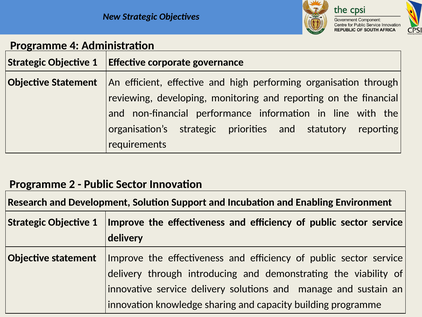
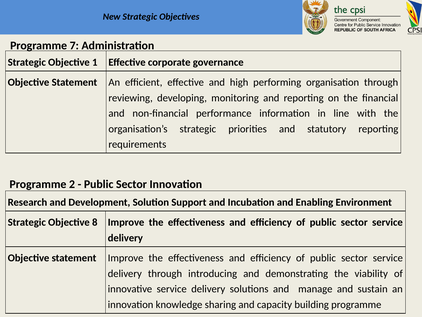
4: 4 -> 7 (74, 46)
1: 1 -> 8 (95, 222)
